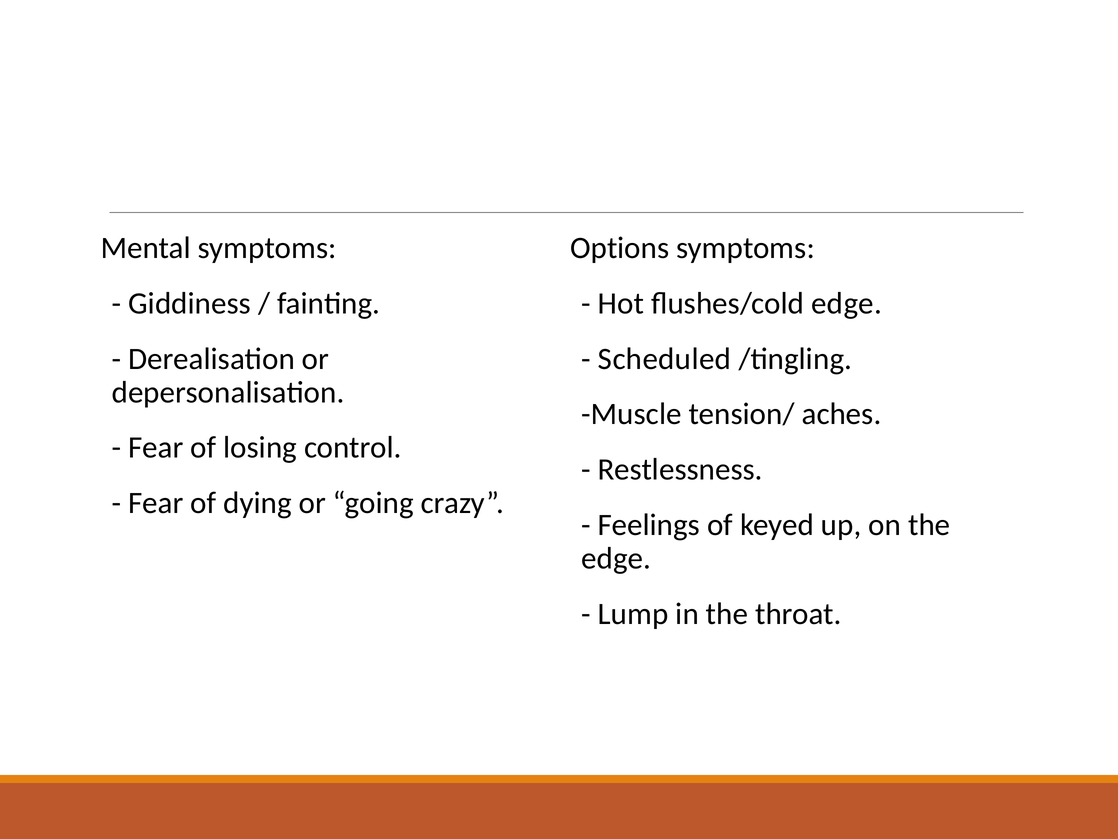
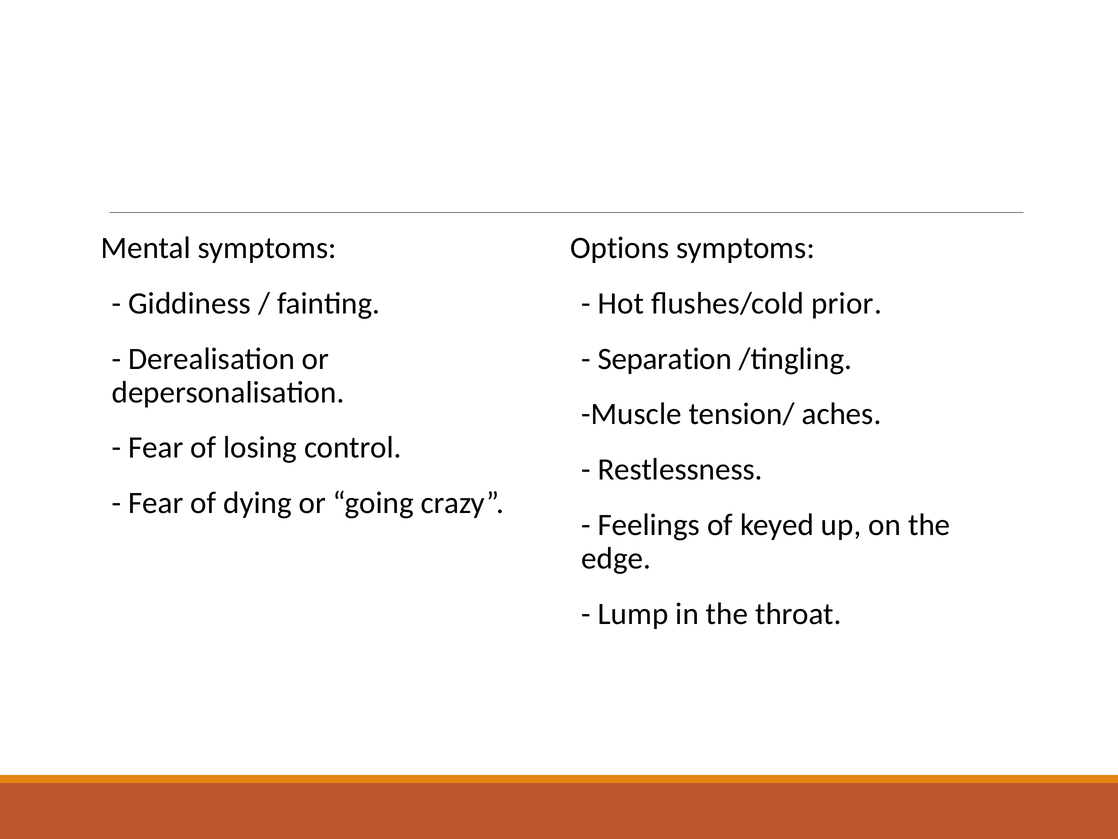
flushes/cold edge: edge -> prior (847, 303)
Scheduled: Scheduled -> Separation (665, 359)
